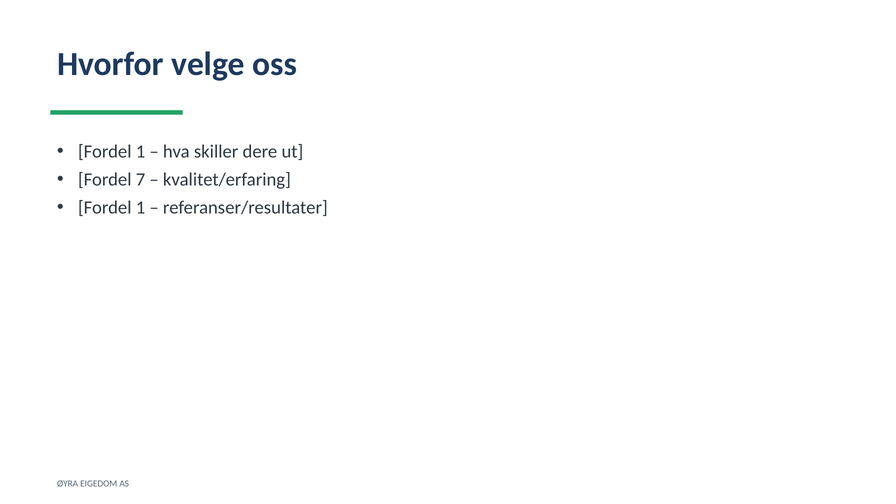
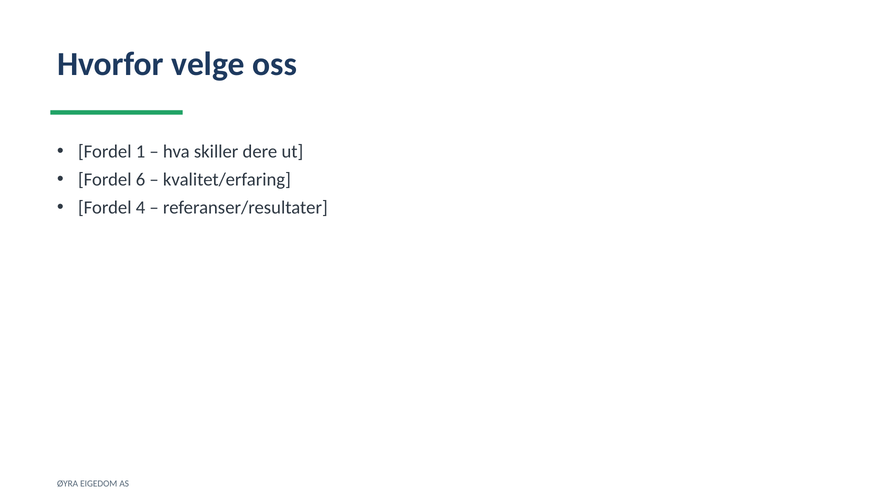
7: 7 -> 6 (141, 180)
1: 1 -> 4 (141, 208)
